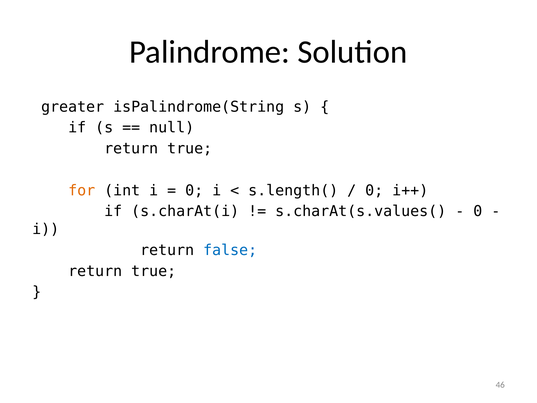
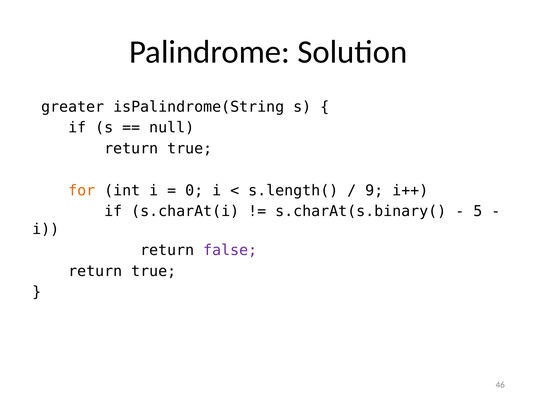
0: 0 -> 9 (374, 190)
s.charAt(s.values(: s.charAt(s.values( -> s.charAt(s.binary( (361, 211)
0: 0 -> 5 (478, 211)
false colour: blue -> purple (230, 250)
